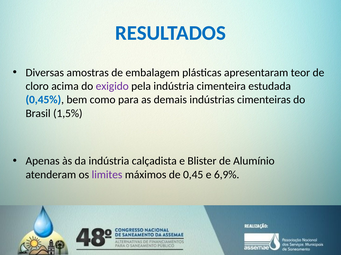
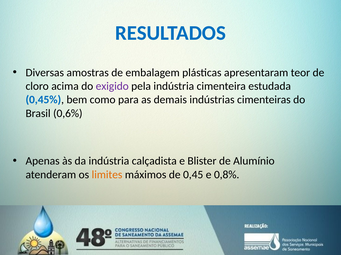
1,5%: 1,5% -> 0,6% (68, 114)
limites colour: purple -> orange (107, 175)
6,9%: 6,9% -> 0,8% (227, 175)
